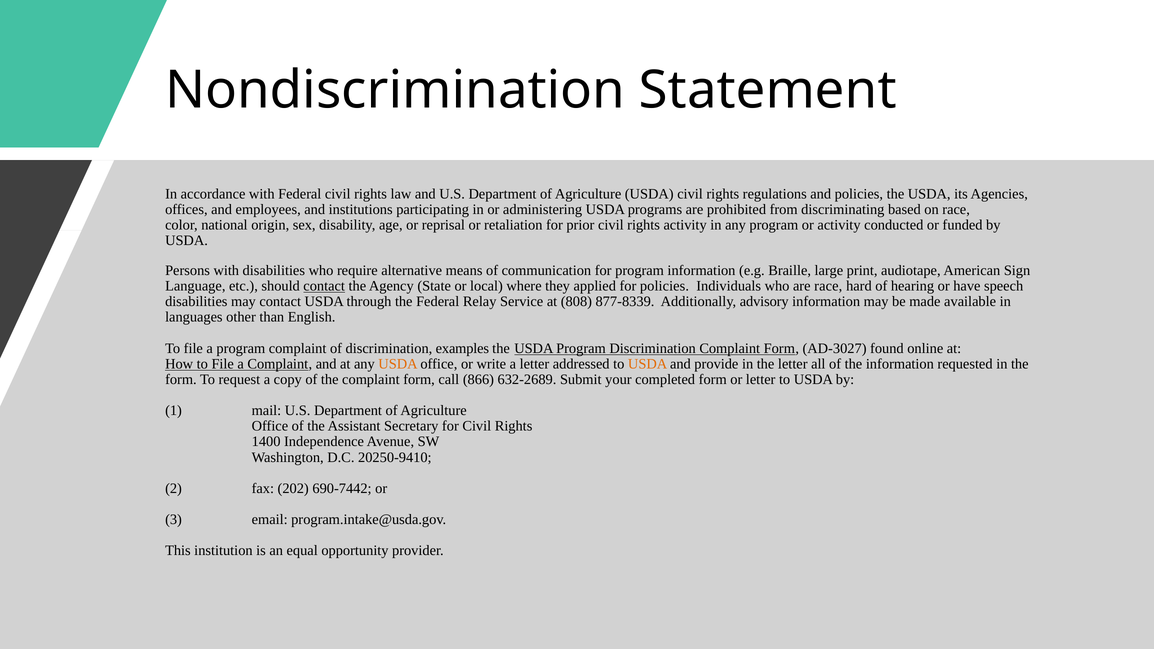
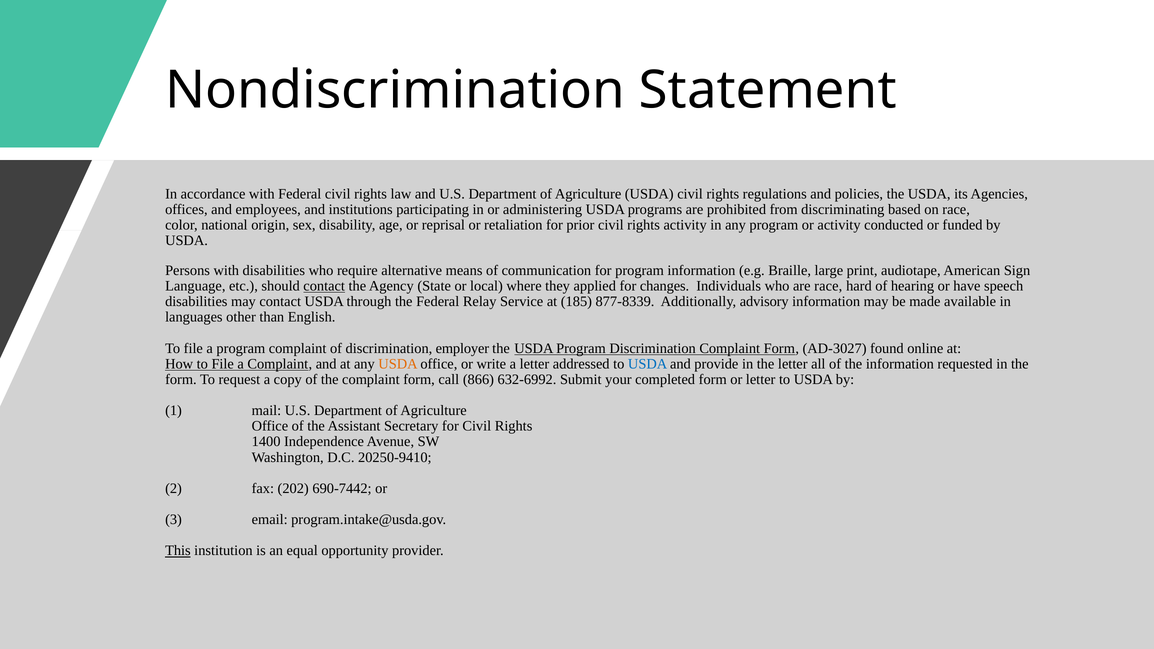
for policies: policies -> changes (665, 286)
808: 808 -> 185 (576, 302)
examples: examples -> employer (462, 348)
USDA colour: orange -> blue (648, 364)
632-2689: 632-2689 -> 632-6992 (527, 380)
This underline: none -> present (178, 551)
